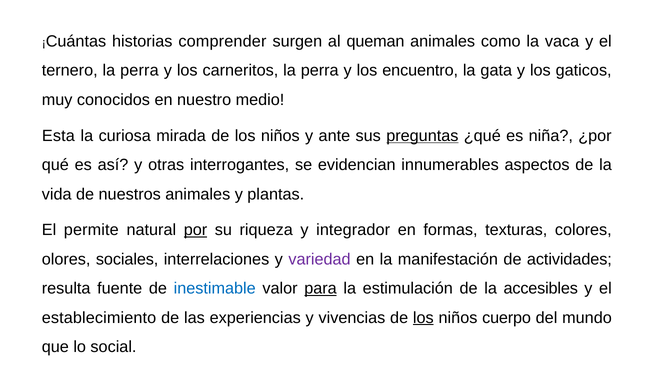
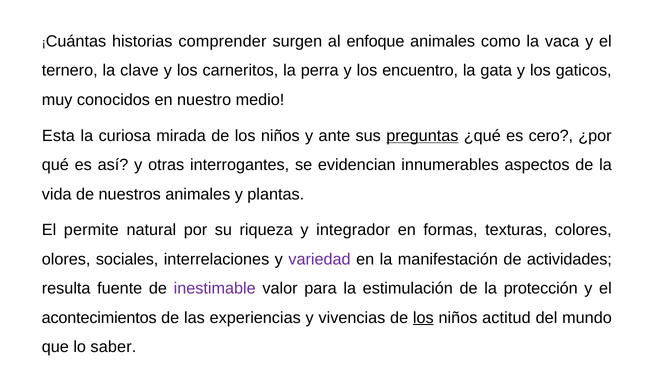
queman: queman -> enfoque (375, 41)
ternero la perra: perra -> clave (139, 71)
niña: niña -> cero (551, 136)
por underline: present -> none (195, 230)
inestimable colour: blue -> purple (215, 289)
para underline: present -> none (320, 289)
accesibles: accesibles -> protección (541, 289)
establecimiento: establecimiento -> acontecimientos (99, 318)
cuerpo: cuerpo -> actitud (506, 318)
social: social -> saber (113, 347)
